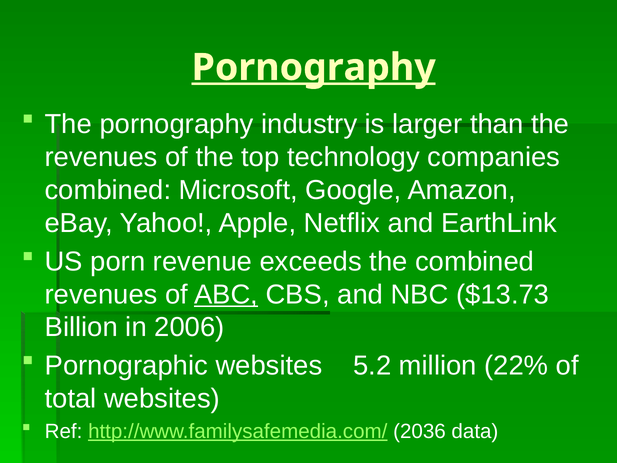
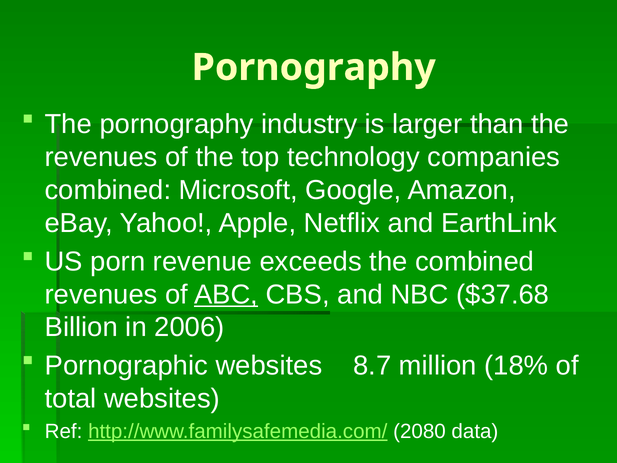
Pornography underline: present -> none (314, 67)
$13.73: $13.73 -> $37.68 (503, 294)
5.2: 5.2 -> 8.7 (372, 366)
22%: 22% -> 18% (516, 366)
2036: 2036 -> 2080 (420, 431)
